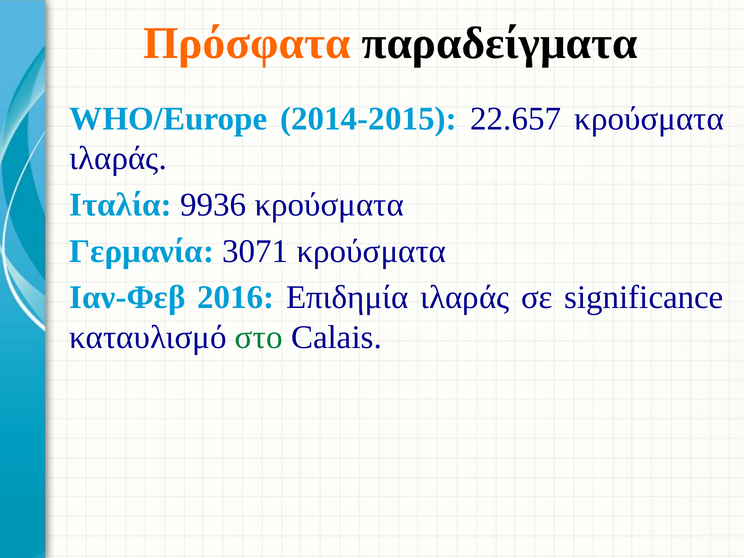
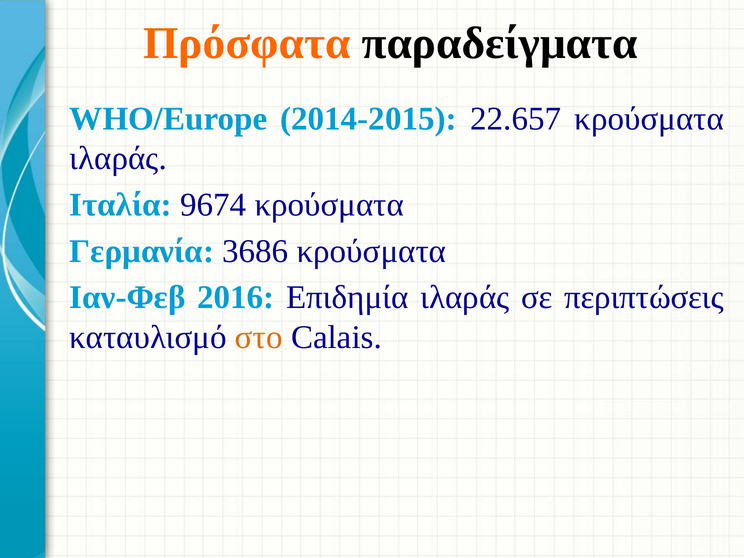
9936: 9936 -> 9674 (213, 205)
3071: 3071 -> 3686 (255, 251)
significance: significance -> περιπτώσεις (644, 297)
στο colour: green -> orange (259, 337)
